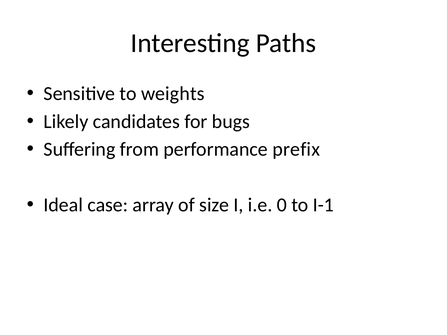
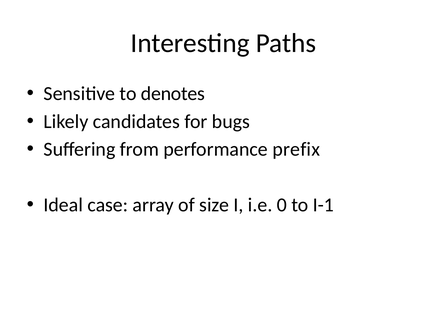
weights: weights -> denotes (173, 94)
